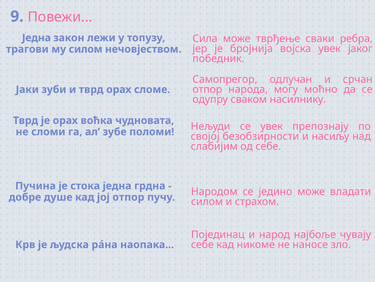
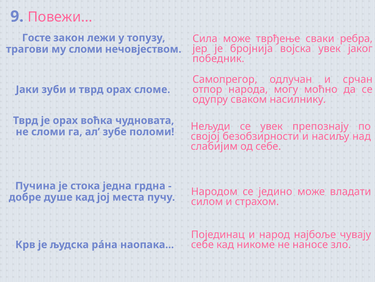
Једна: Једна -> Госте (36, 38)
му силом: силом -> сломи (86, 49)
јој отпор: отпор -> места (128, 197)
